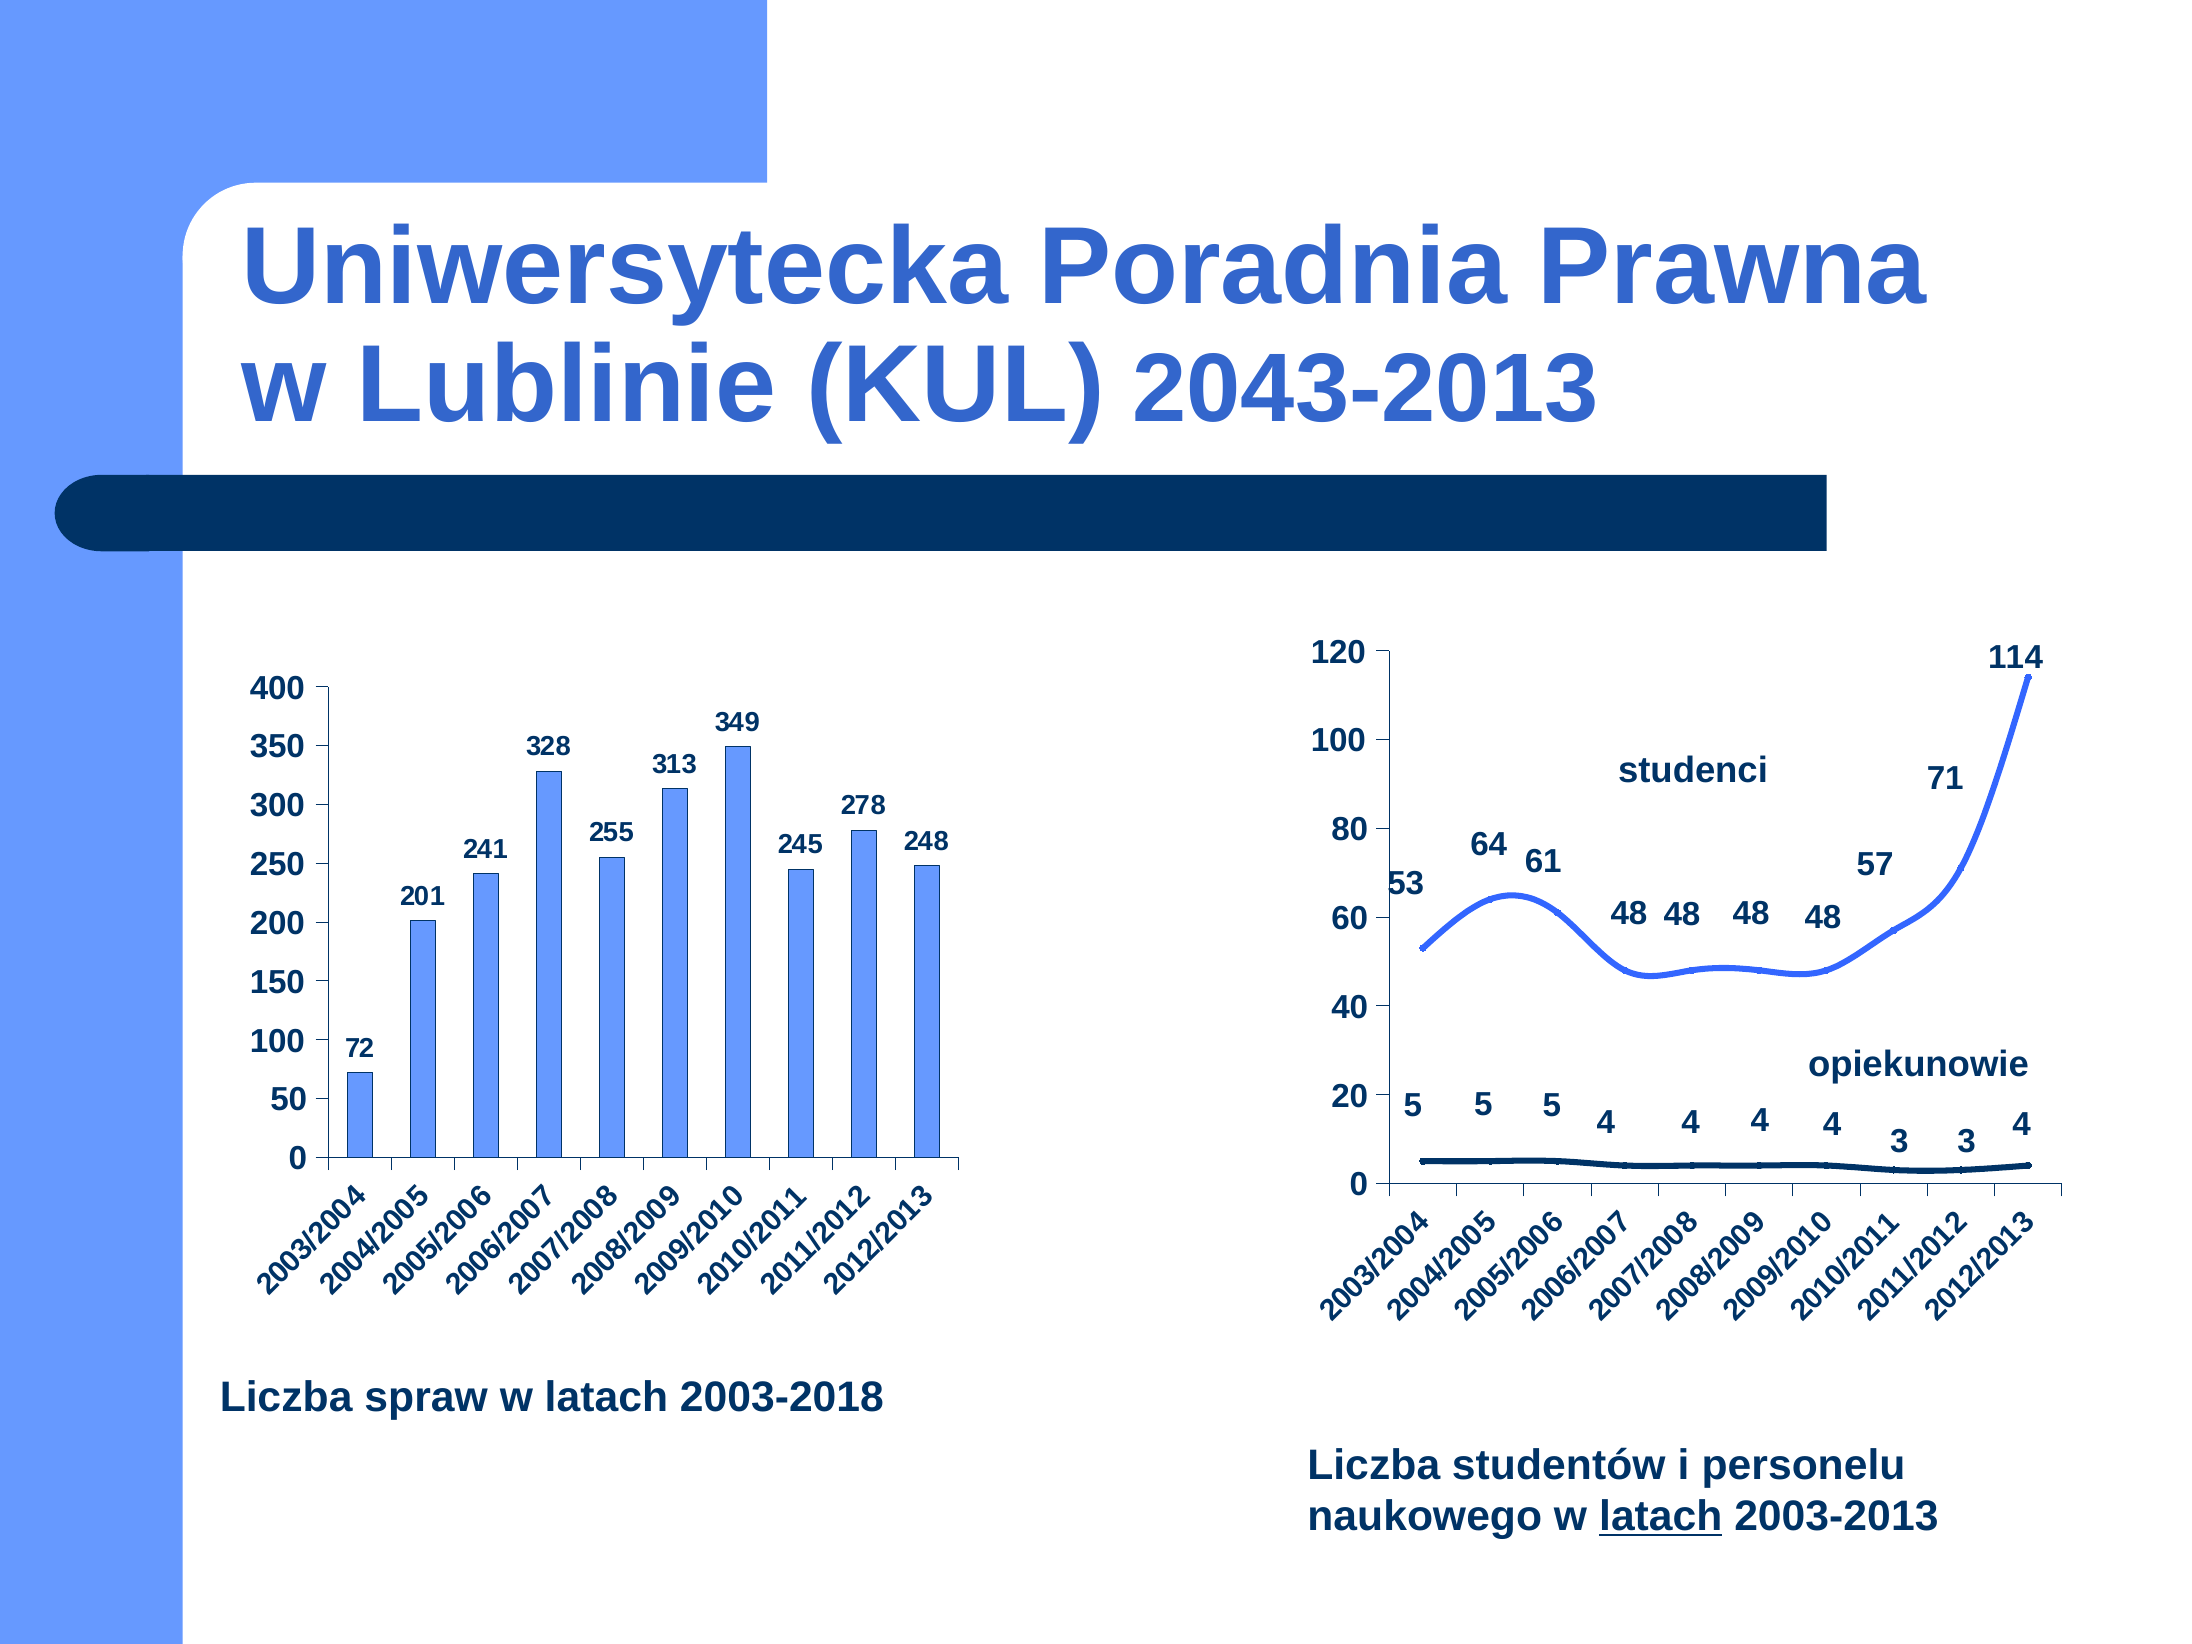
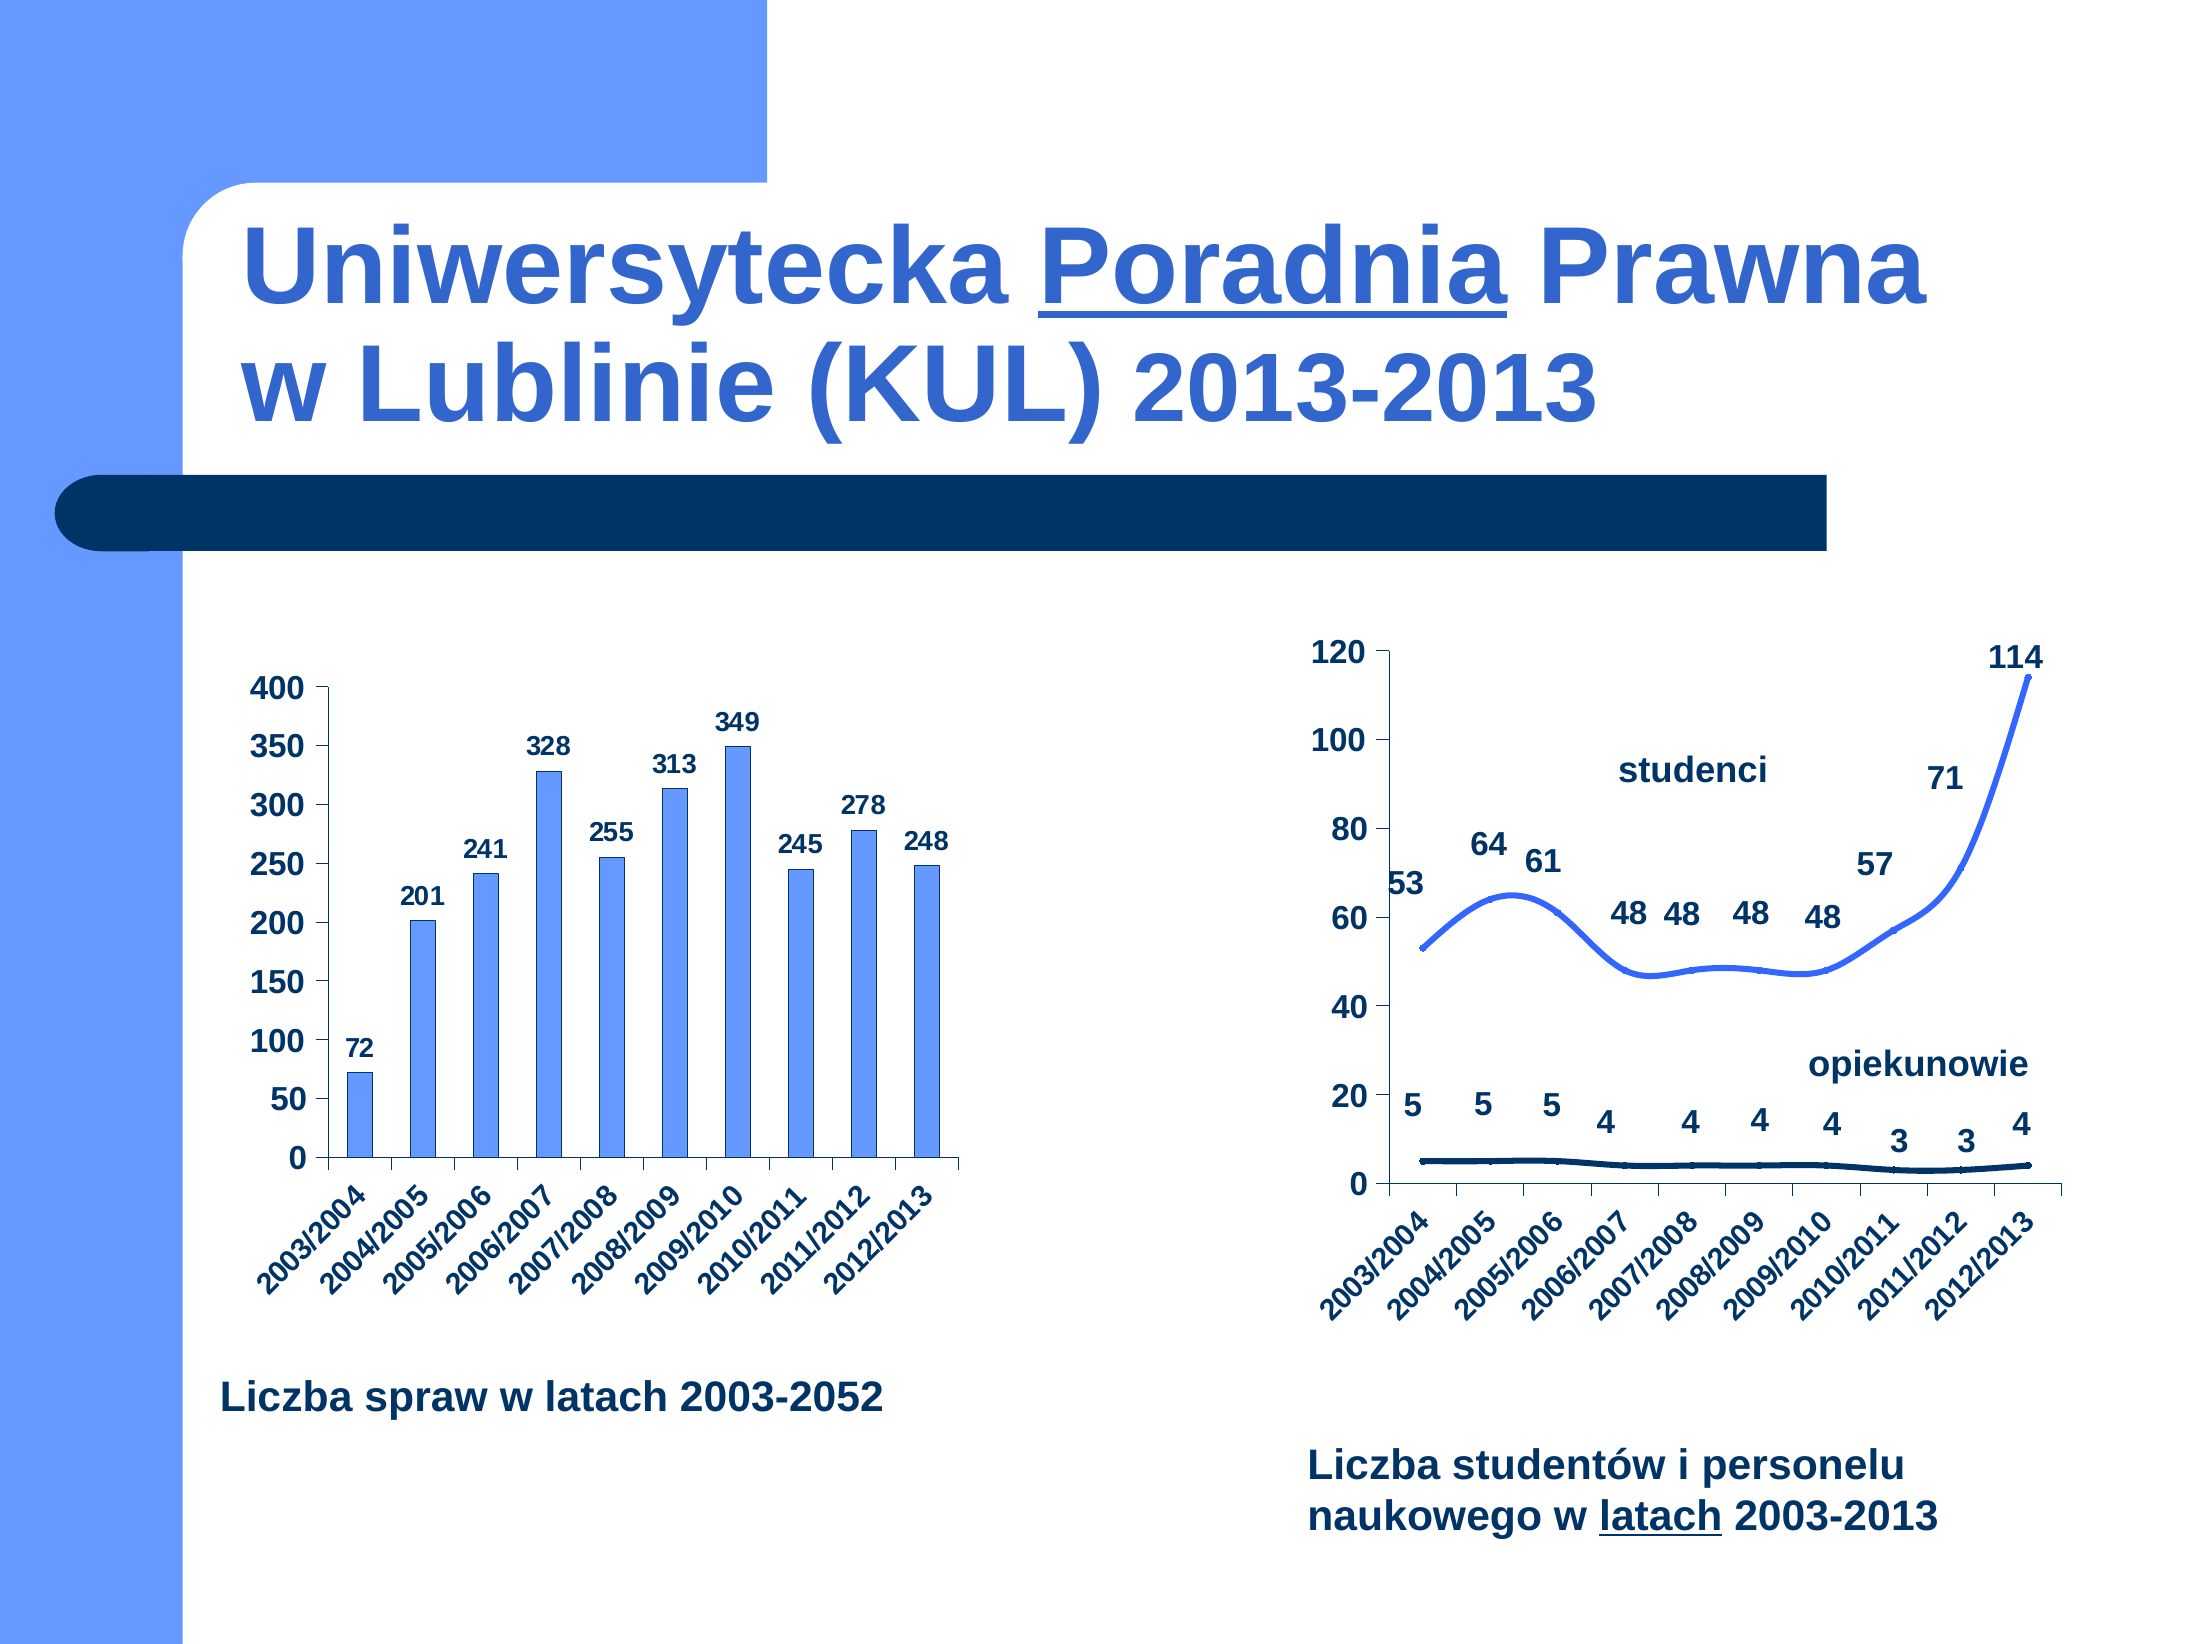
Poradnia underline: none -> present (1273, 267)
2043-2013: 2043-2013 -> 2013-2013 (1365, 390)
2003-2018: 2003-2018 -> 2003-2052 (782, 1397)
